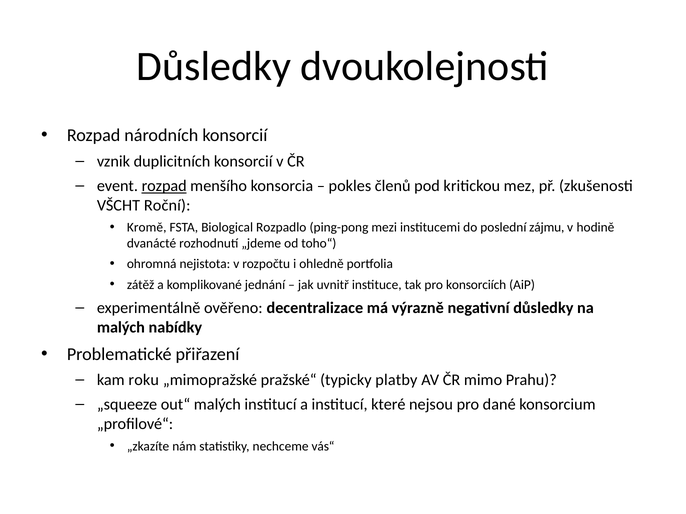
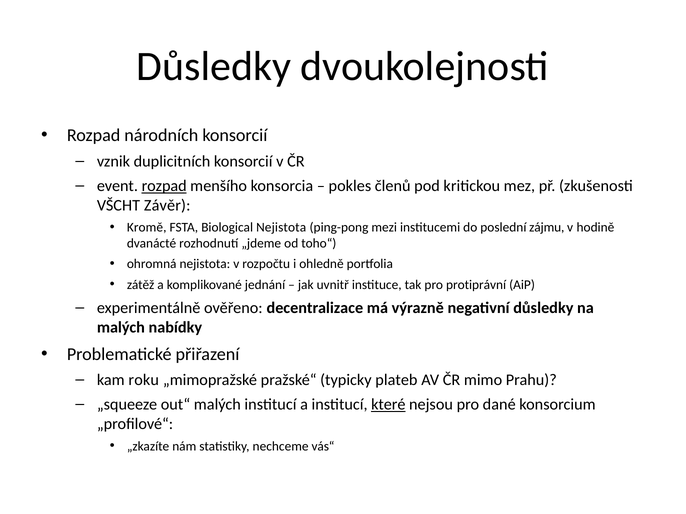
Roční: Roční -> Závěr (167, 206)
Biological Rozpadlo: Rozpadlo -> Nejistota (281, 228)
konsorciích: konsorciích -> protiprávní (476, 285)
platby: platby -> plateb (396, 380)
které underline: none -> present (388, 405)
